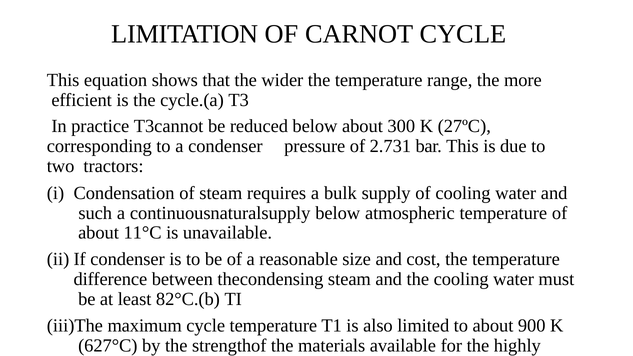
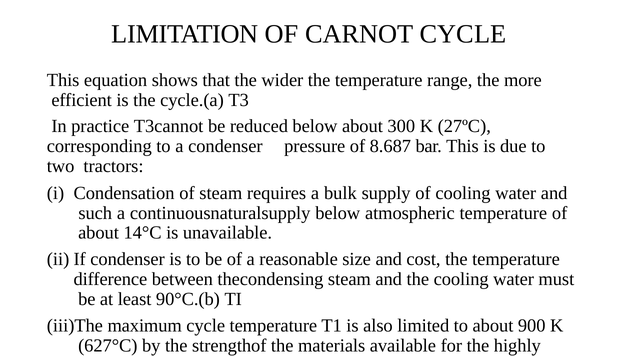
2.731: 2.731 -> 8.687 (390, 146)
11°C: 11°C -> 14°C (143, 233)
82°C.(b: 82°C.(b -> 90°C.(b (188, 299)
